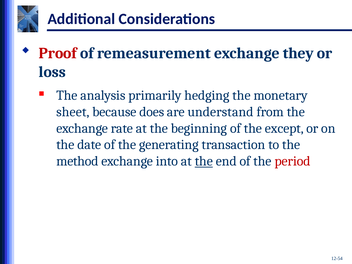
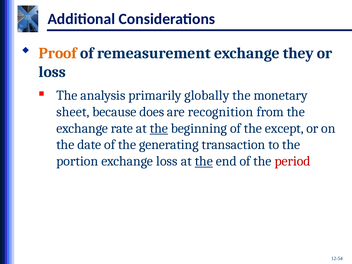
Proof colour: red -> orange (58, 53)
hedging: hedging -> globally (207, 95)
understand: understand -> recognition (221, 112)
the underline: none -> present (159, 128)
method: method -> portion (77, 161)
exchange into: into -> loss (167, 161)
